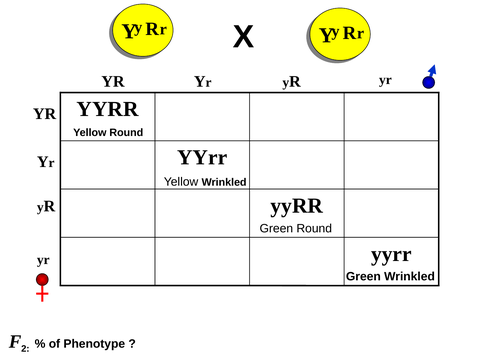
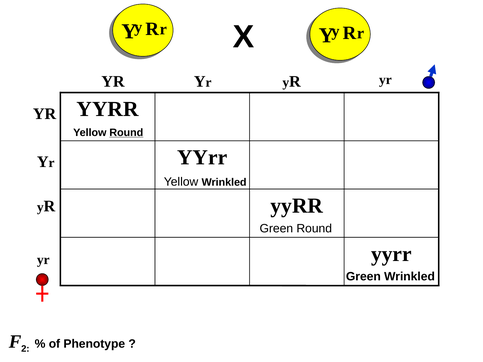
Round underline: none -> present (126, 133)
